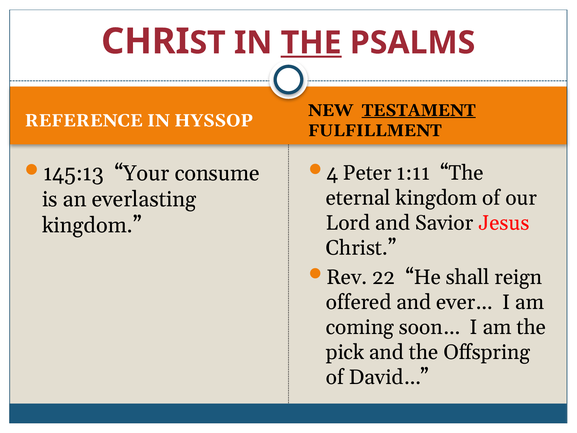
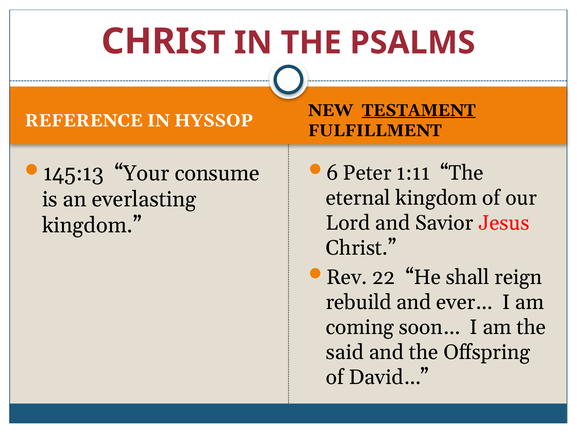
THE underline: present -> none (311, 43)
4: 4 -> 6 (332, 173)
offered: offered -> rebuild (359, 302)
pick: pick -> said (345, 352)
